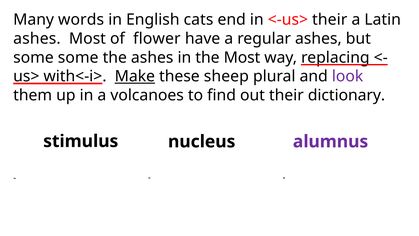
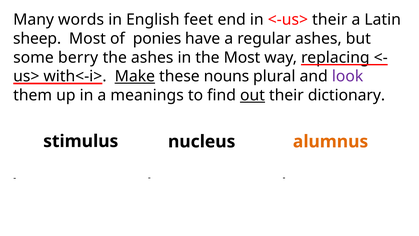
cats: cats -> feet (198, 20)
ashes: ashes -> sheep (37, 39)
flower: flower -> ponies (157, 39)
some some: some -> berry (78, 57)
sheep: sheep -> nouns (226, 76)
volcanoes: volcanoes -> meanings (147, 95)
out underline: none -> present (252, 95)
alumnus colour: purple -> orange (331, 141)
